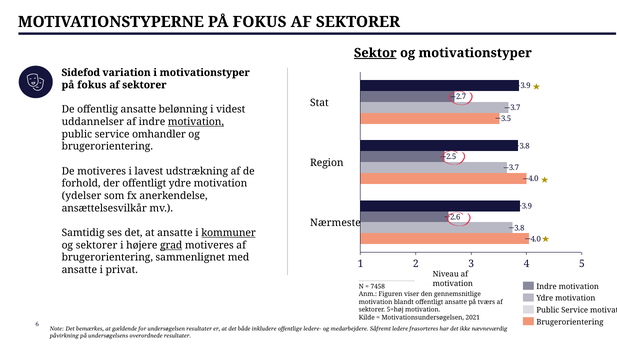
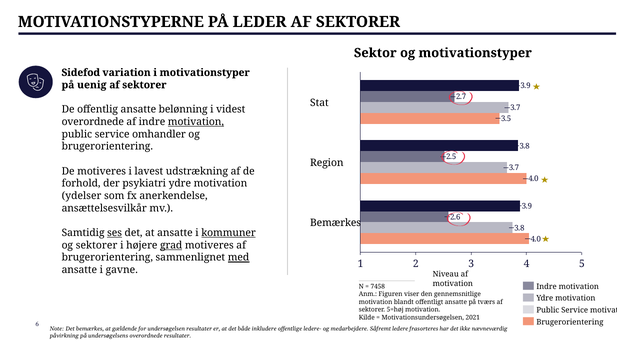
MOTIVATIONSTYPERNE PÅ FOKUS: FOKUS -> LEDER (260, 22)
Sektor underline: present -> none (375, 53)
fokus: fokus -> uenig (92, 85)
uddannelser: uddannelser -> overordnede (93, 122)
der offentligt: offentligt -> psykiatri (144, 184)
Nærmeste: Nærmeste -> Bemærkes (336, 223)
ses underline: none -> present (115, 233)
med underline: none -> present (239, 258)
privat: privat -> gavne (122, 270)
